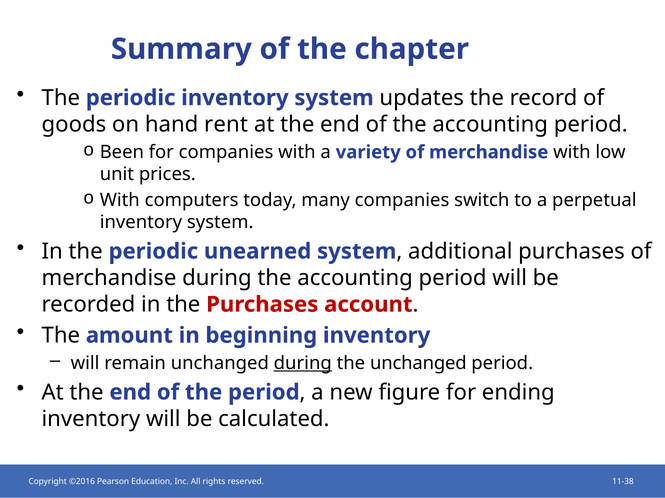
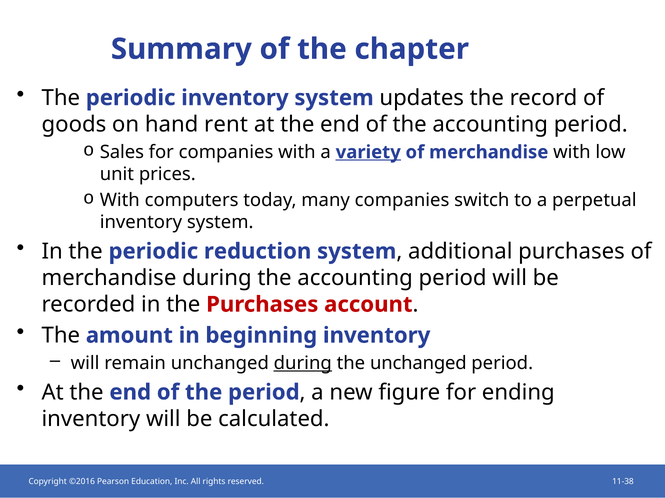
Been: Been -> Sales (122, 152)
variety underline: none -> present (368, 152)
unearned: unearned -> reduction (258, 252)
